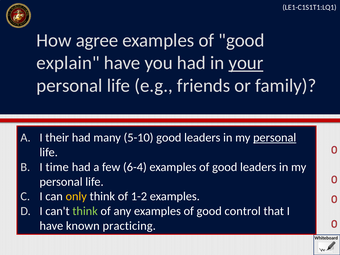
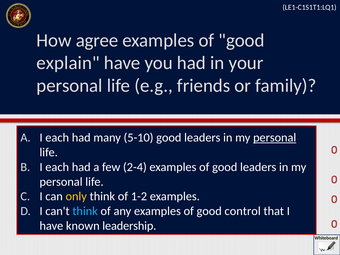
your underline: present -> none (246, 63)
A I their: their -> each (57, 138)
time: time -> each (57, 167)
6-4: 6-4 -> 2-4 (135, 167)
think colour: light green -> light blue (85, 211)
practicing: practicing -> leadership (129, 226)
